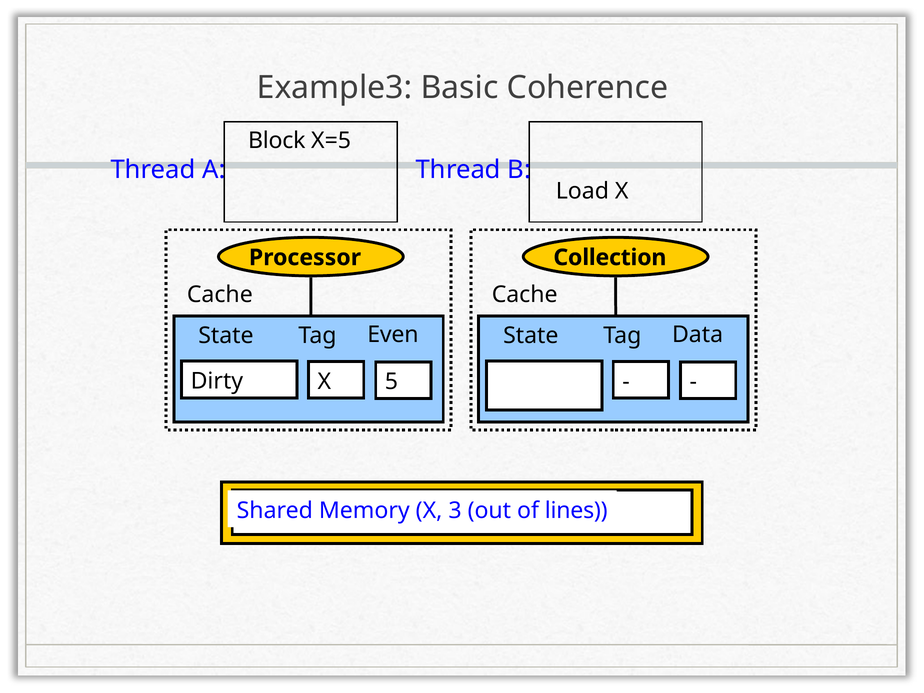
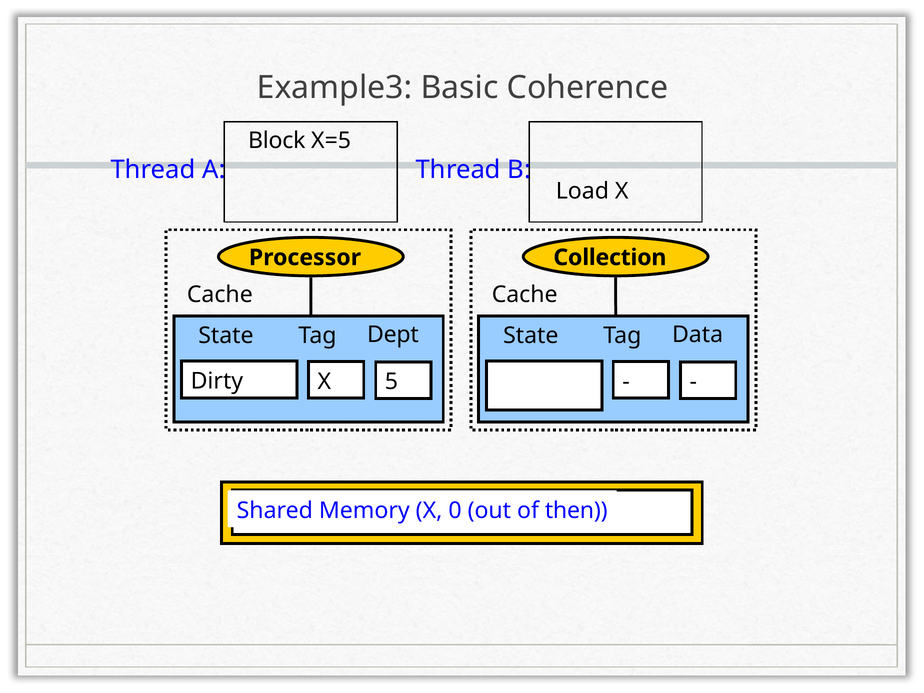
Even: Even -> Dept (393, 335)
3: 3 -> 0 (455, 510)
lines: lines -> then (576, 510)
